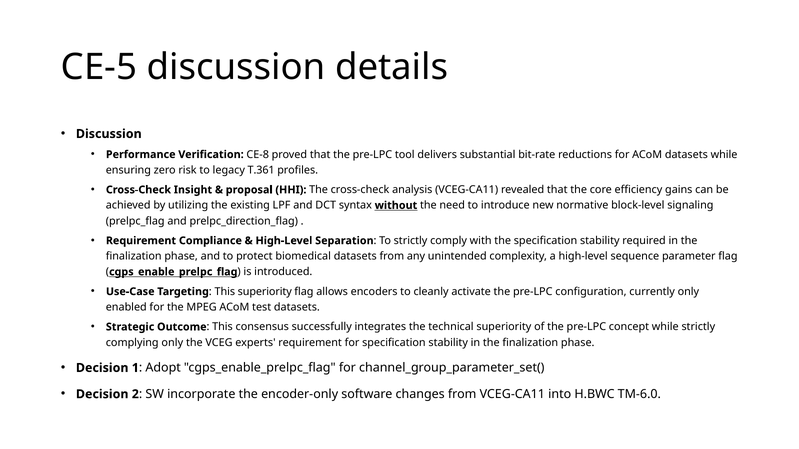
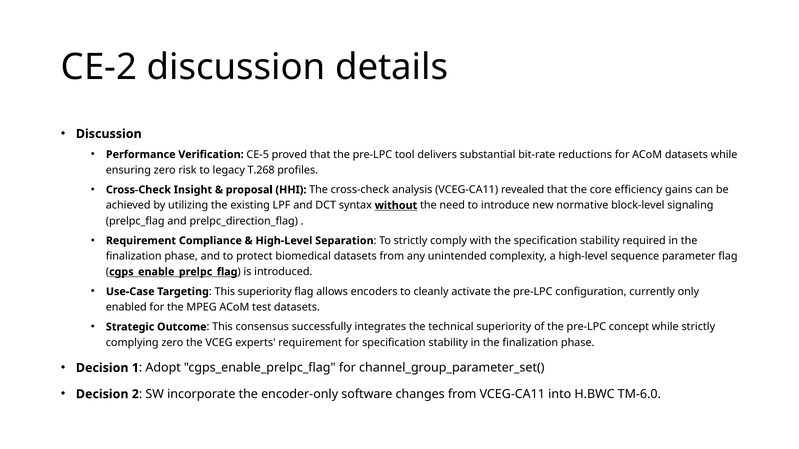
CE-5: CE-5 -> CE-2 (99, 67)
CE-8: CE-8 -> CE-5 (258, 155)
T.361: T.361 -> T.268 (261, 170)
complying only: only -> zero (172, 343)
